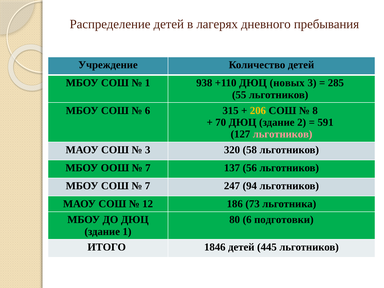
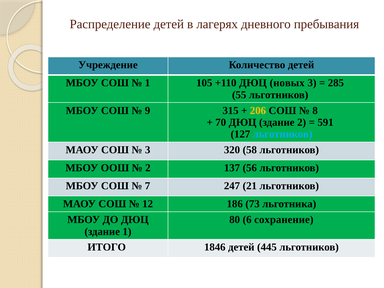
938: 938 -> 105 (204, 83)
6: 6 -> 9 (148, 110)
льготников colour: pink -> light blue (283, 134)
7: 7 -> 2 (148, 168)
94: 94 -> 21 (250, 186)
подготовки: подготовки -> сохранение (284, 220)
